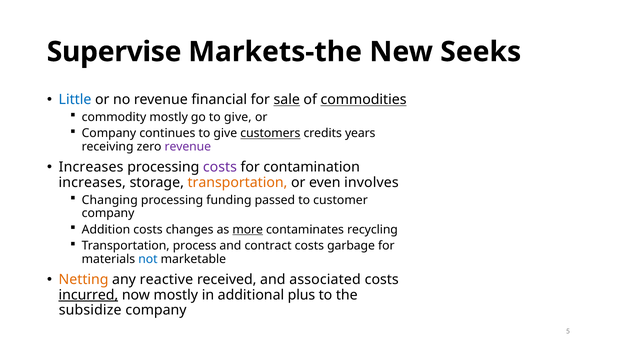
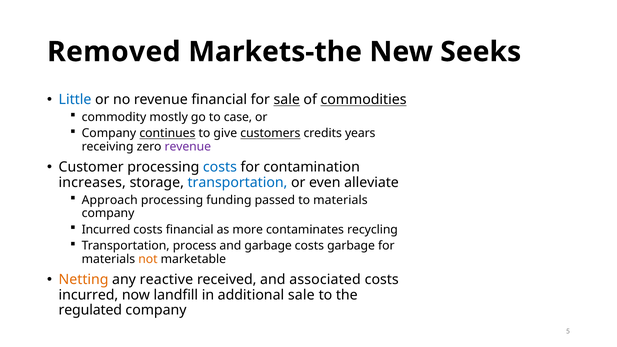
Supervise: Supervise -> Removed (114, 52)
go to give: give -> case (238, 117)
continues underline: none -> present (167, 133)
Increases: Increases -> Customer (91, 167)
costs colour: purple -> blue (220, 167)
transportation colour: orange -> blue (237, 183)
involves: involves -> alleviate (372, 183)
Changing: Changing -> Approach (110, 200)
to customer: customer -> materials (340, 200)
Addition: Addition -> Incurred (106, 230)
costs changes: changes -> financial (190, 230)
more underline: present -> none (248, 230)
and contract: contract -> garbage (268, 246)
not colour: blue -> orange (148, 259)
incurred underline: present -> none (88, 295)
now mostly: mostly -> landfill (176, 295)
additional plus: plus -> sale (301, 295)
subsidize: subsidize -> regulated (90, 310)
